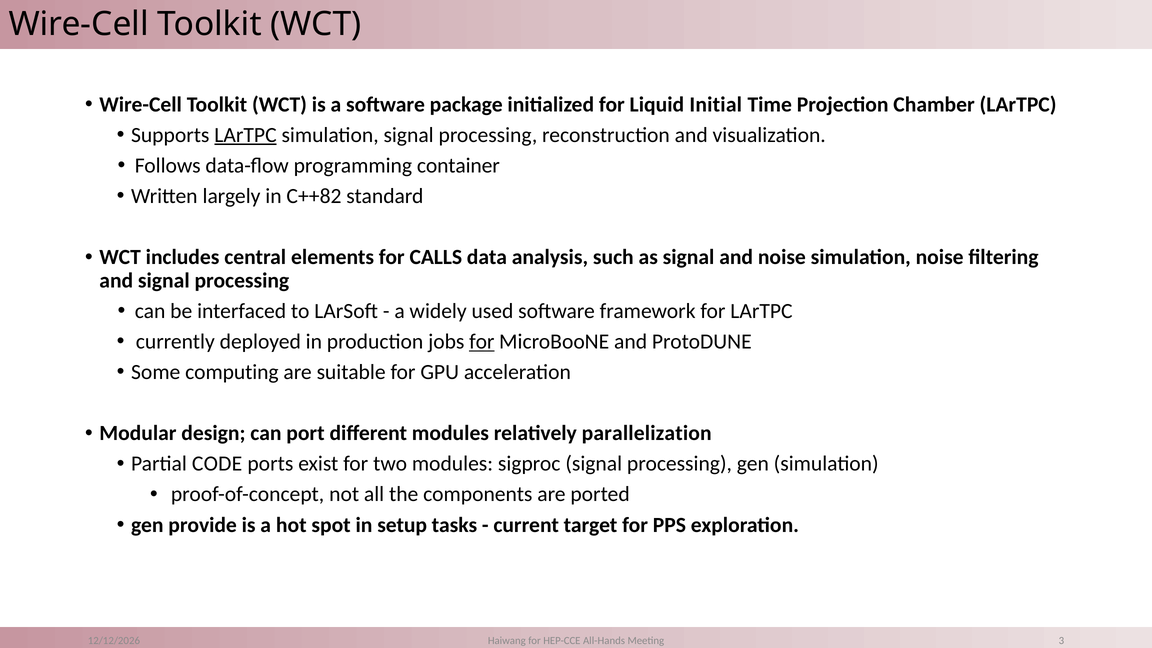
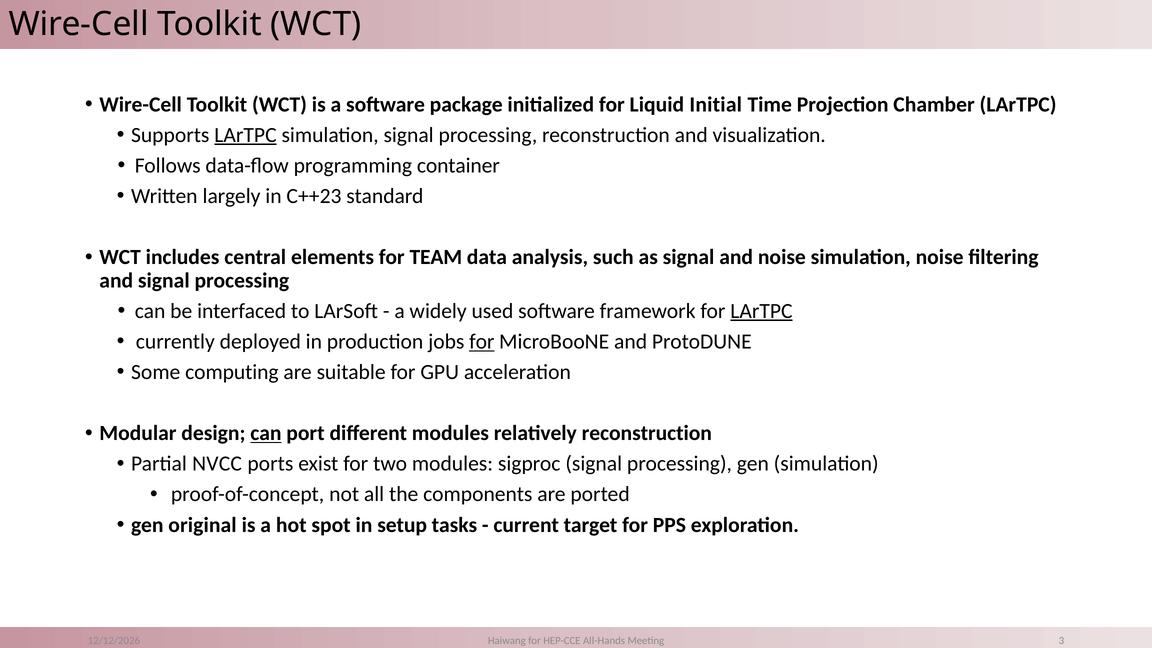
C++82: C++82 -> C++23 (314, 196)
CALLS: CALLS -> TEAM (436, 257)
LArTPC underline: none -> present (761, 311)
can underline: none -> present (266, 433)
relatively parallelization: parallelization -> reconstruction (647, 433)
CODE: CODE -> NVCC (217, 464)
provide: provide -> original (203, 525)
